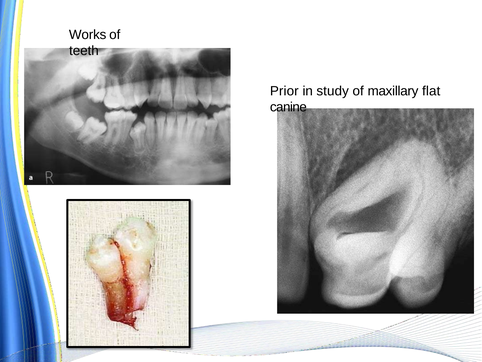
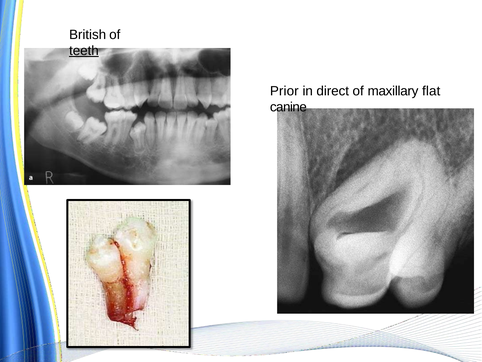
Works: Works -> British (88, 35)
teeth underline: none -> present (84, 51)
study: study -> direct (333, 91)
